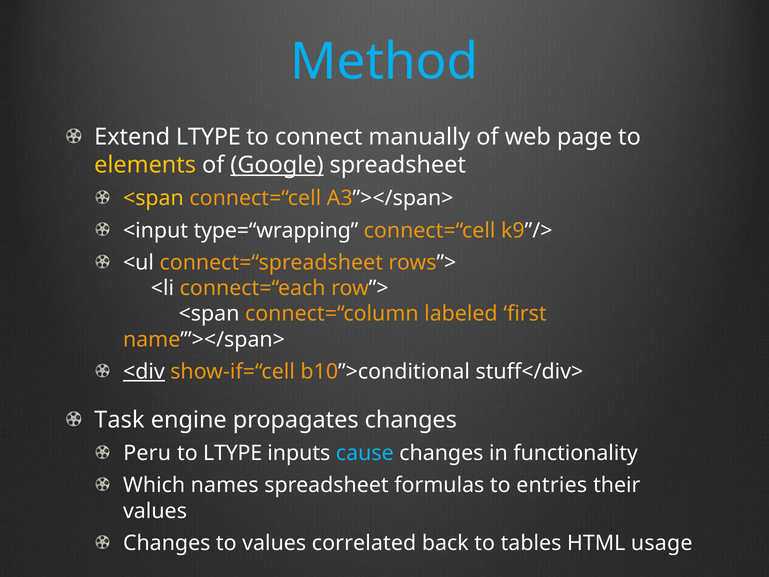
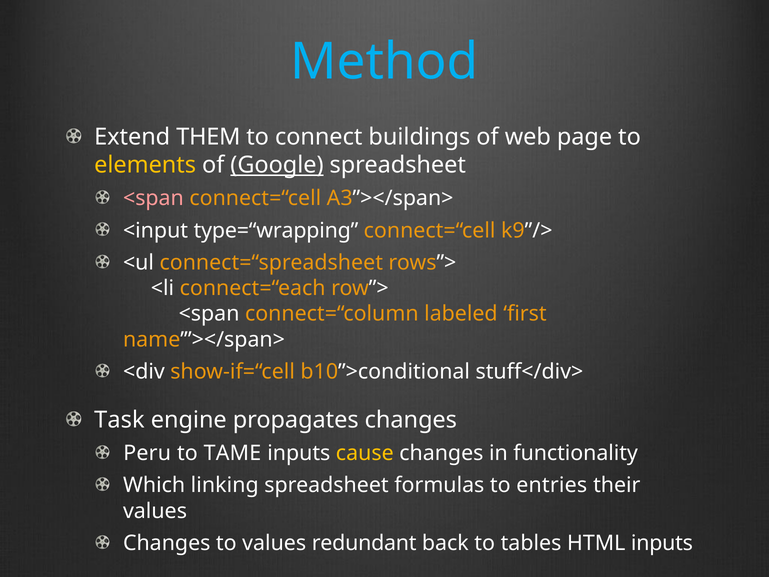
Extend LTYPE: LTYPE -> THEM (208, 137)
manually: manually -> buildings (419, 137)
<span colour: yellow -> pink (153, 198)
<div underline: present -> none (144, 371)
to LTYPE: LTYPE -> TAME (232, 453)
cause colour: light blue -> yellow (365, 453)
names: names -> linking (225, 485)
correlated: correlated -> redundant (364, 543)
HTML usage: usage -> inputs (662, 543)
